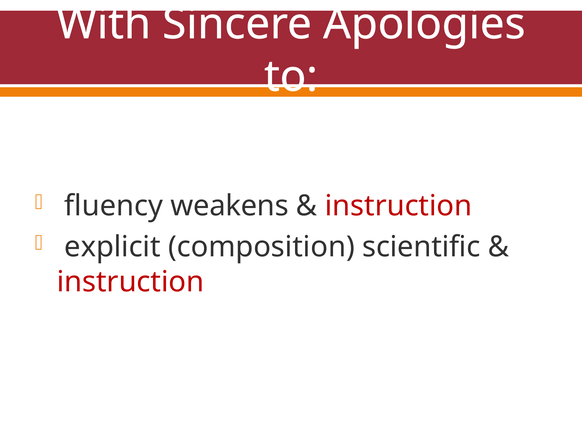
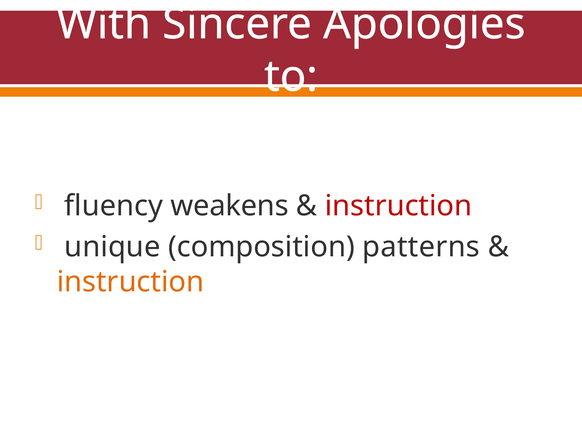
explicit: explicit -> unique (112, 246)
scientific: scientific -> patterns (421, 246)
instruction colour: red -> orange (130, 281)
